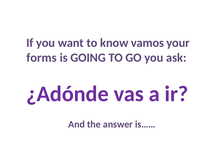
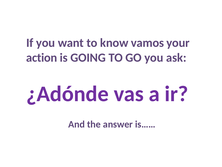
forms: forms -> action (42, 57)
